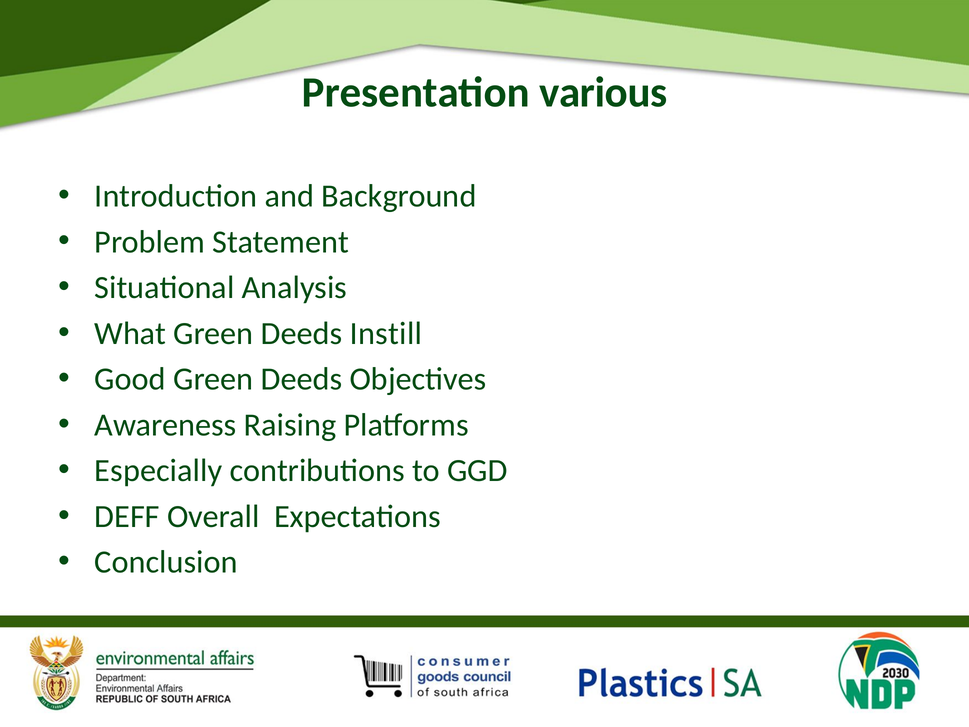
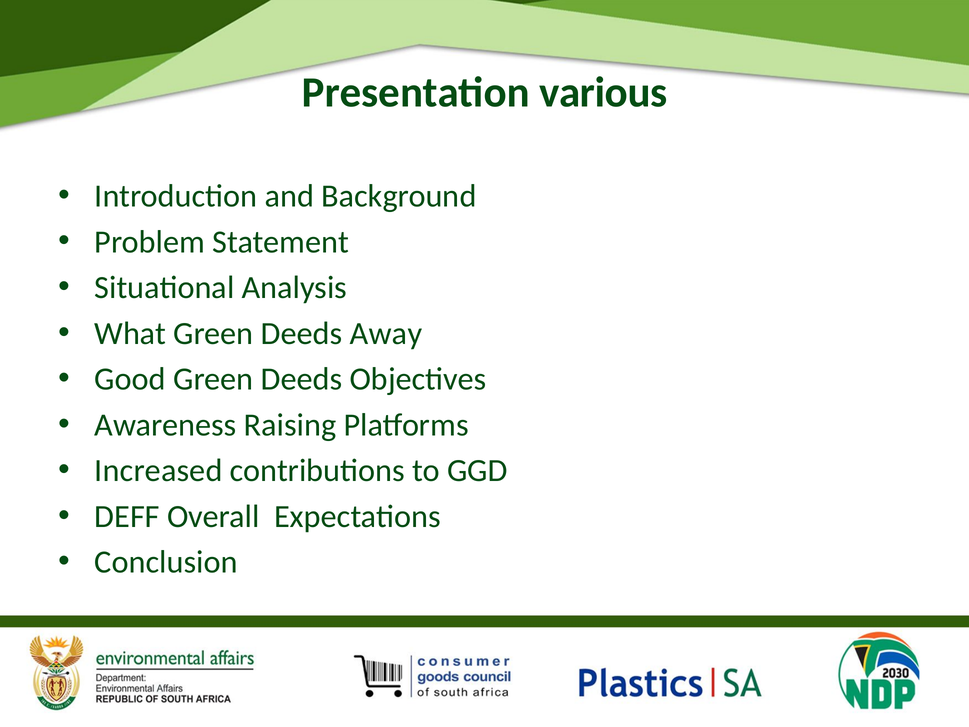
Instill: Instill -> Away (386, 333)
Especially: Especially -> Increased (159, 471)
